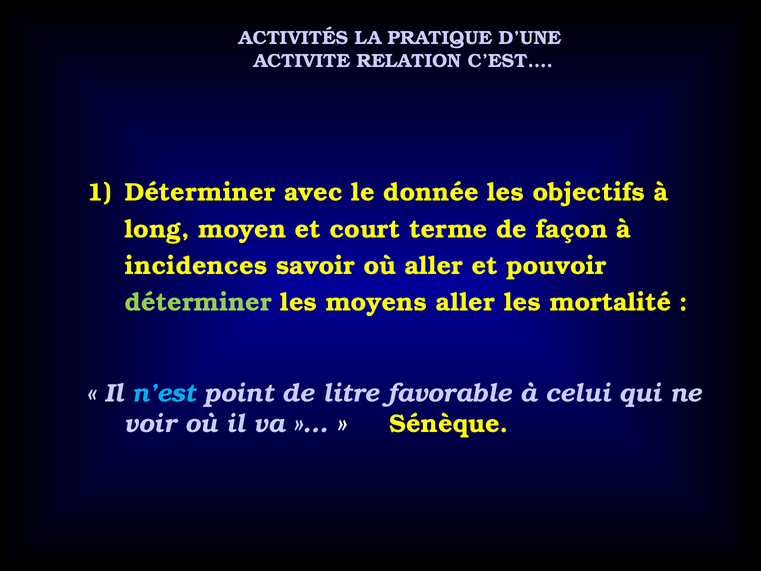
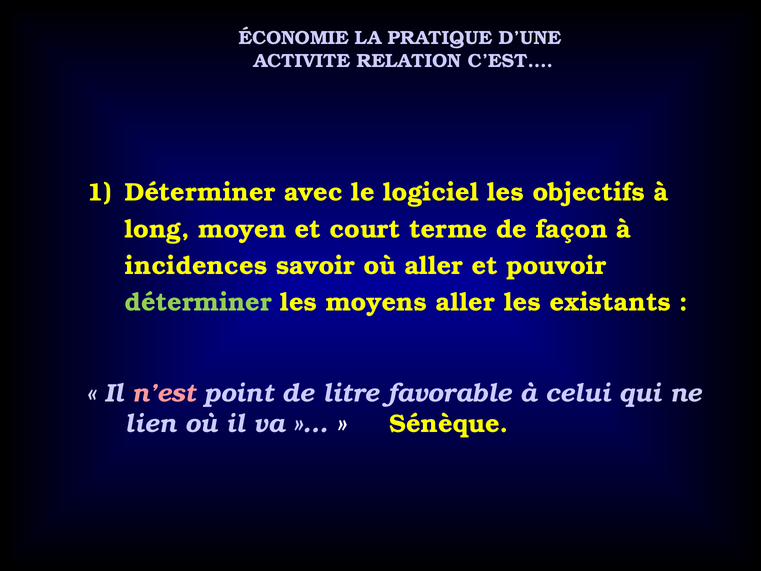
ACTIVITÉS: ACTIVITÉS -> ÉCONOMIE (294, 38)
donnée: donnée -> logiciel (431, 193)
mortalité: mortalité -> existants (610, 302)
n’est colour: light blue -> pink (164, 393)
voir: voir -> lien (151, 424)
